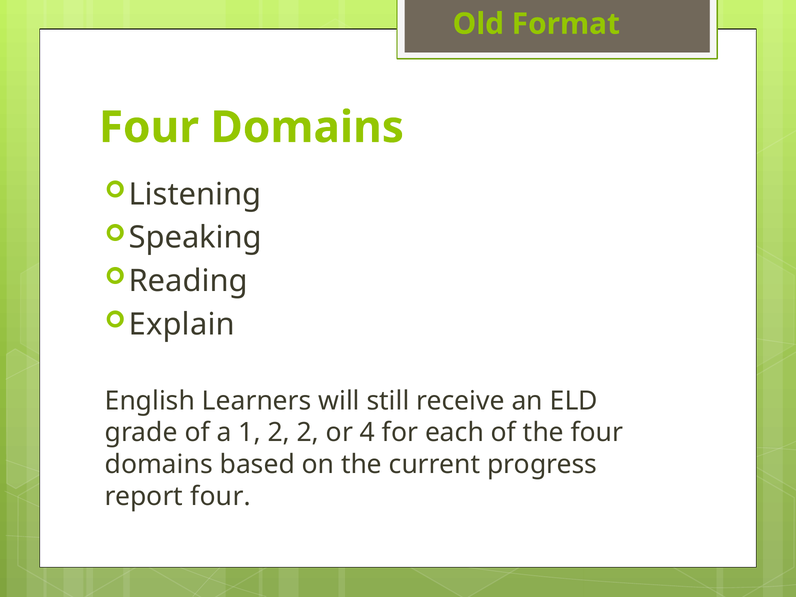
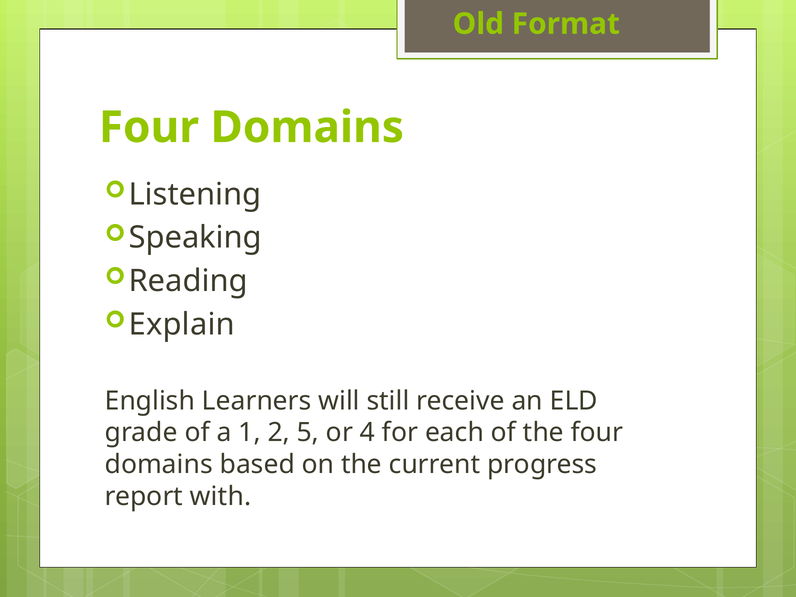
2 2: 2 -> 5 (308, 433)
report four: four -> with (221, 496)
